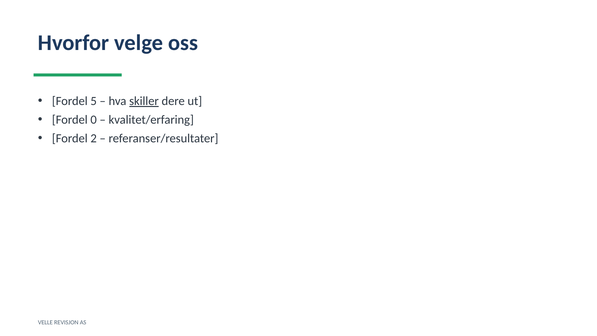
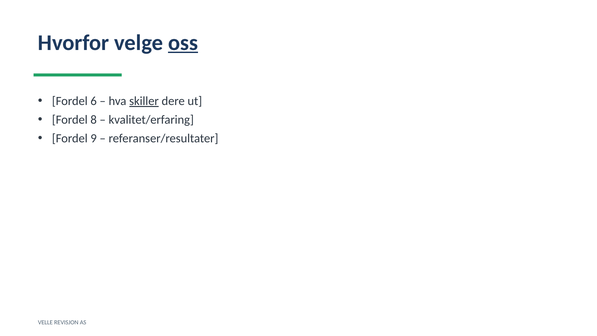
oss underline: none -> present (183, 43)
5: 5 -> 6 (94, 101)
0: 0 -> 8 (94, 120)
2: 2 -> 9 (94, 138)
